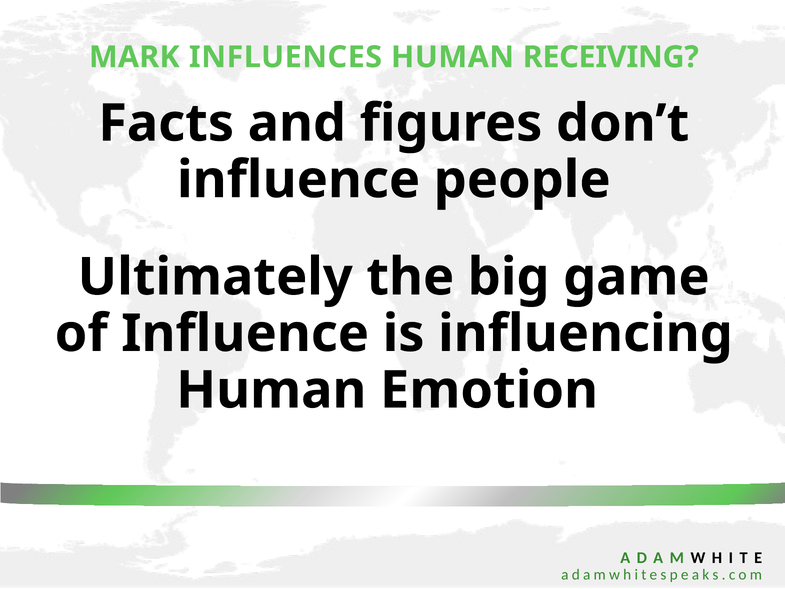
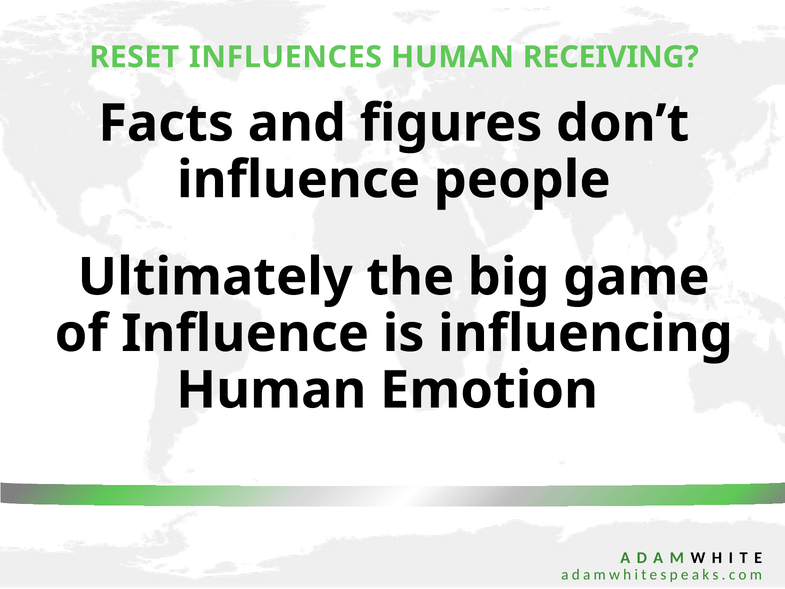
MARK: MARK -> RESET (134, 57)
